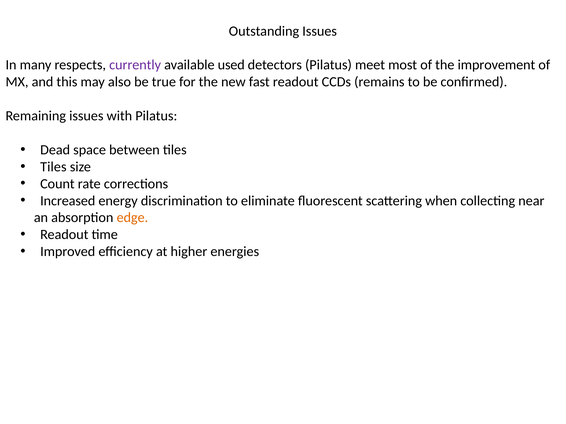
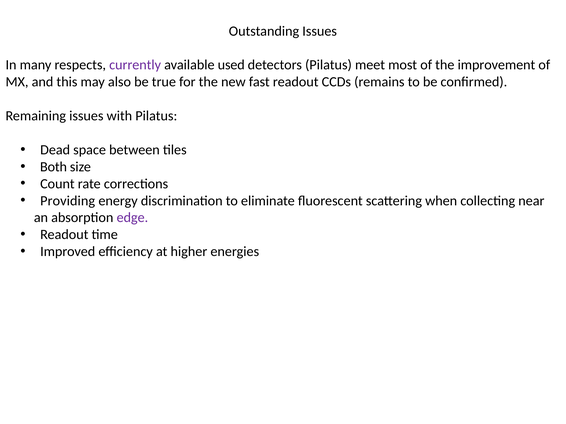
Tiles: Tiles -> Both (54, 167)
Increased: Increased -> Providing (68, 201)
edge colour: orange -> purple (132, 218)
